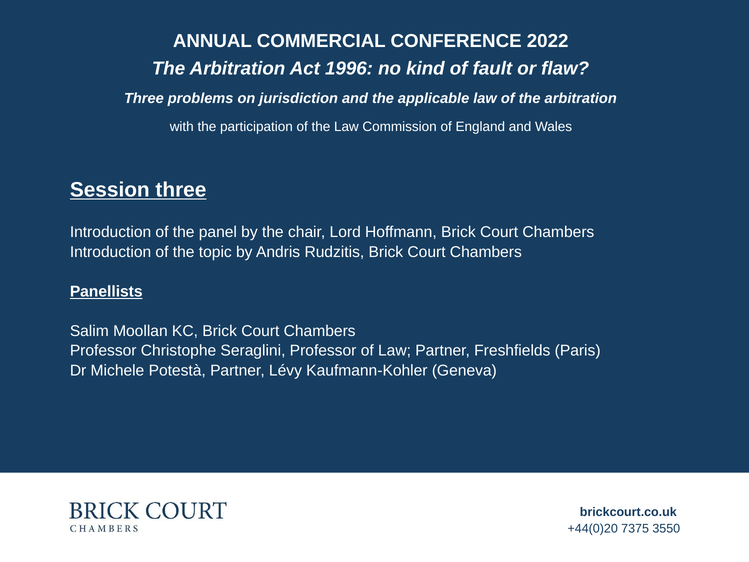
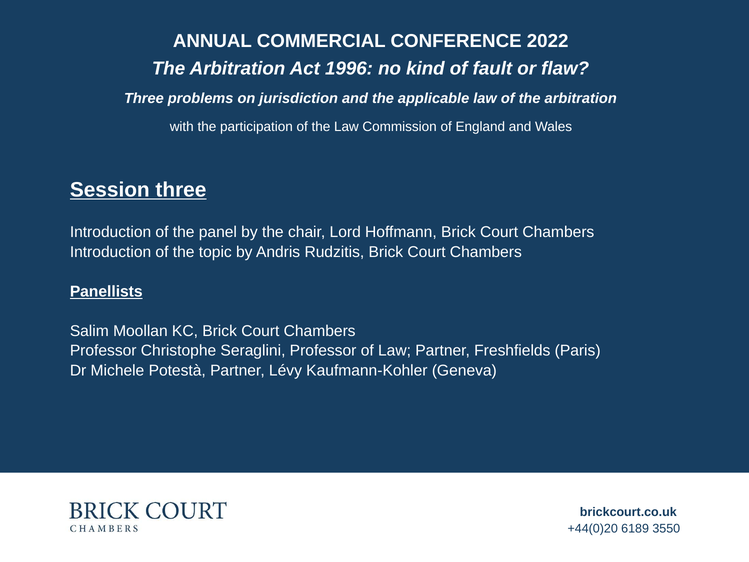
7375: 7375 -> 6189 (635, 528)
